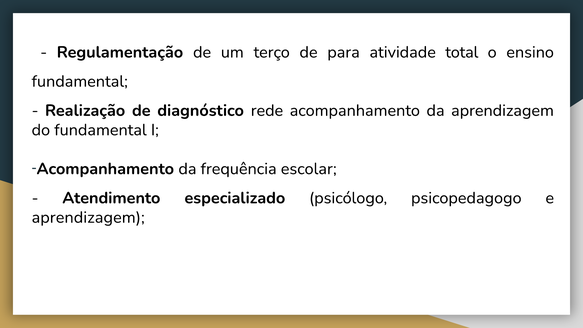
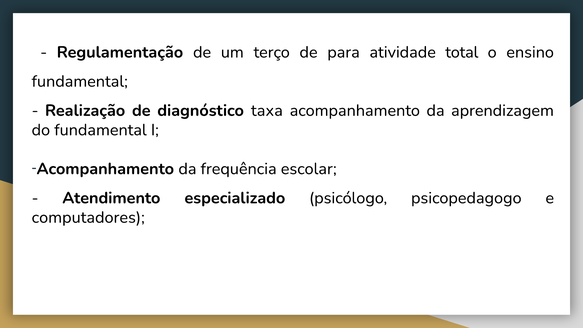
rede: rede -> taxa (267, 110)
aprendizagem: aprendizagem -> computadores (88, 217)
